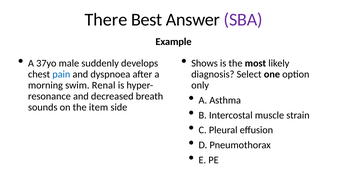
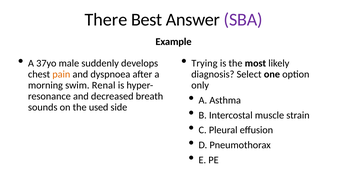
Shows: Shows -> Trying (204, 63)
pain colour: blue -> orange (61, 74)
item: item -> used (99, 107)
